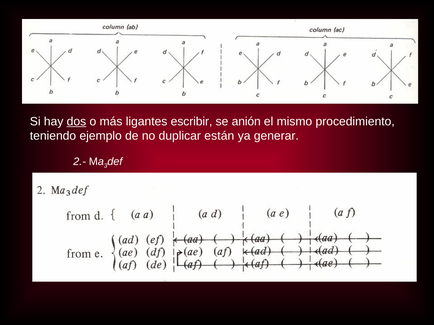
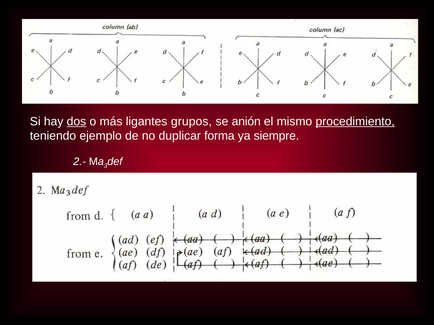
escribir: escribir -> grupos (191, 122)
procedimiento underline: none -> present (355, 122)
están: están -> forma (219, 136)
generar: generar -> siempre (276, 136)
